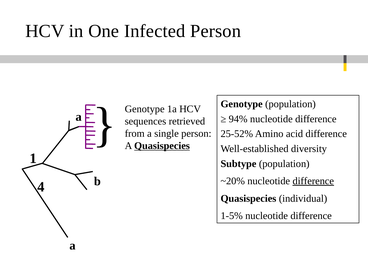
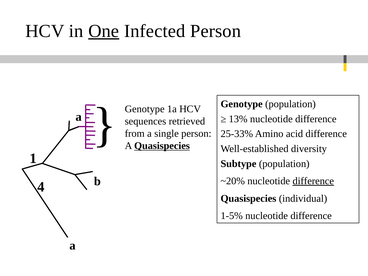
One underline: none -> present (104, 31)
94%: 94% -> 13% (238, 119)
25-52%: 25-52% -> 25-33% (237, 134)
